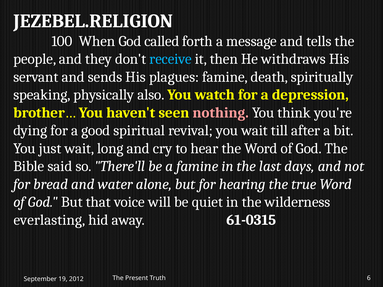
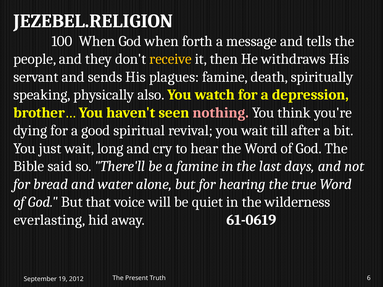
God called: called -> when (162, 41)
receive colour: light blue -> yellow (171, 59)
61-0315: 61-0315 -> 61-0619 (251, 220)
